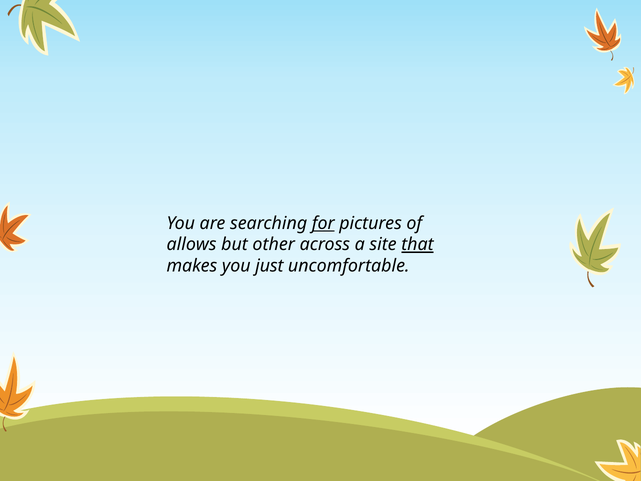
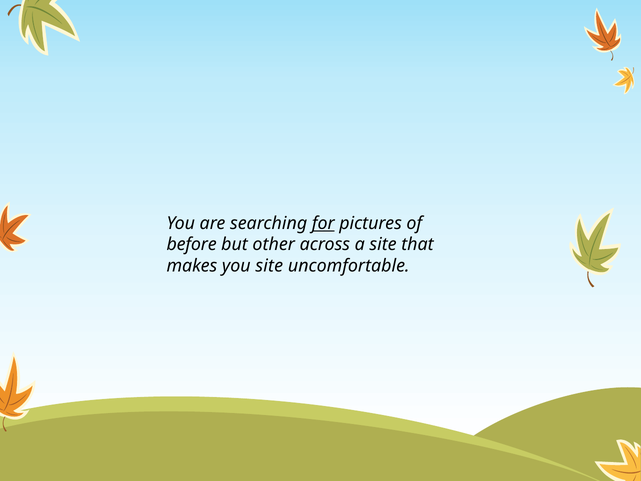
allows: allows -> before (192, 244)
that underline: present -> none (417, 244)
you just: just -> site (269, 266)
